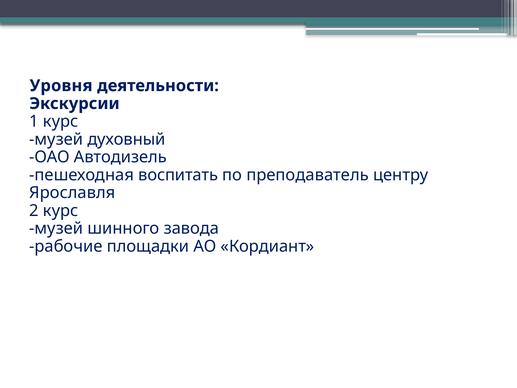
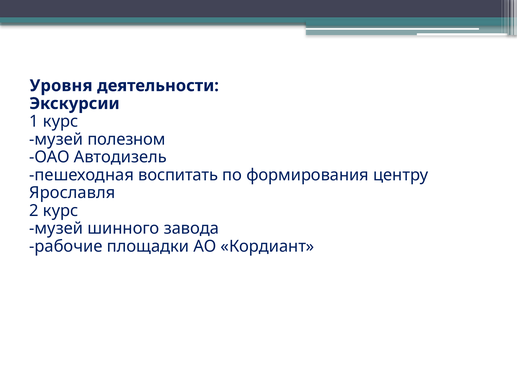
духовный: духовный -> полезном (126, 139)
преподаватель: преподаватель -> формирования (308, 175)
